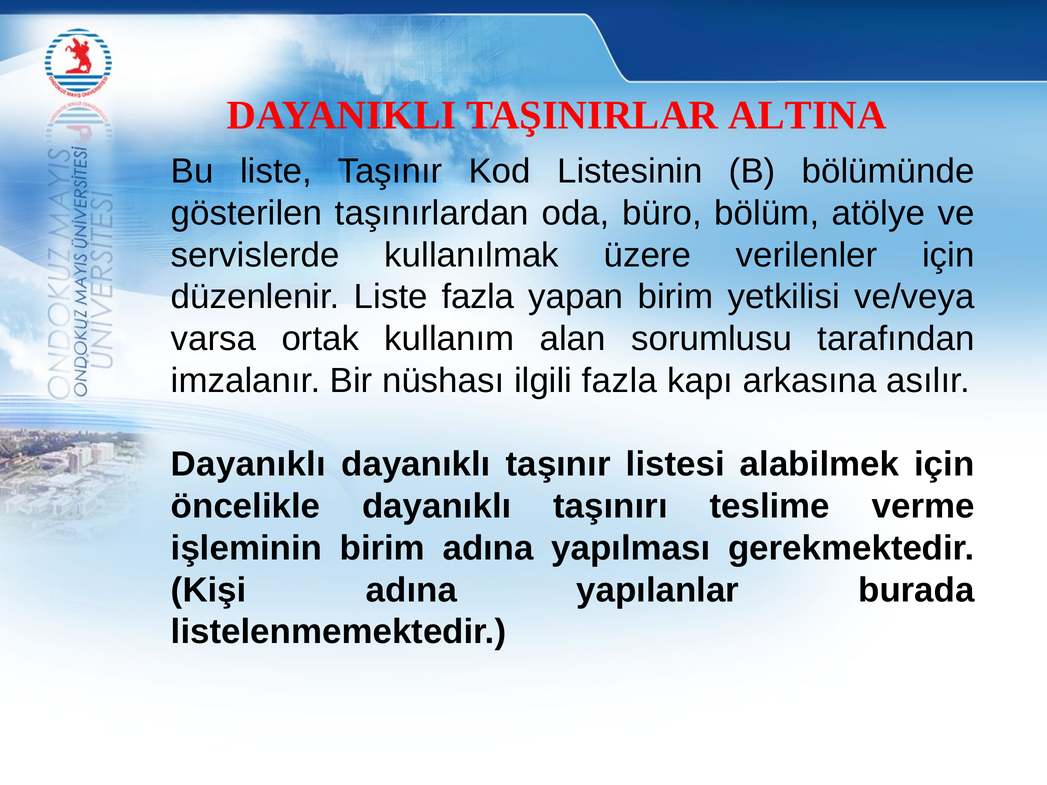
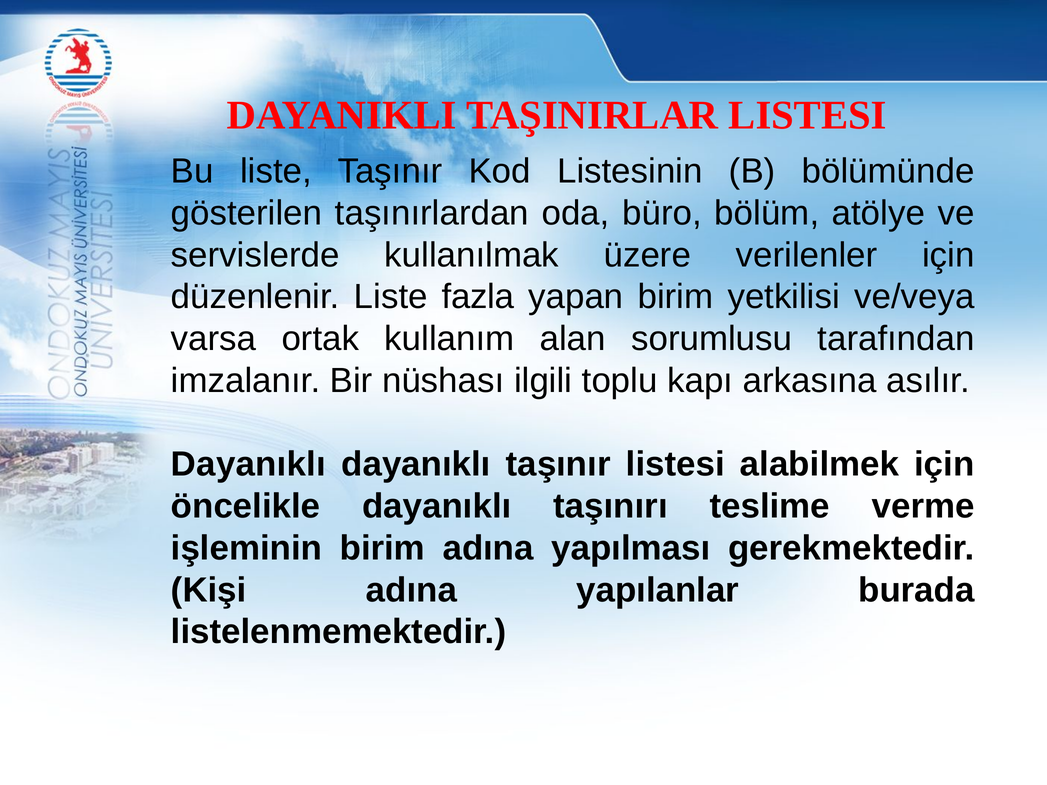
TAŞINIRLAR ALTINA: ALTINA -> LISTESI (808, 115)
ilgili fazla: fazla -> toplu (620, 381)
